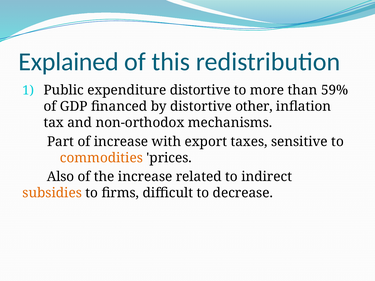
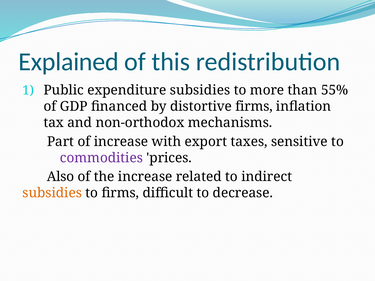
expenditure distortive: distortive -> subsidies (200, 90)
59%: 59% -> 55% (335, 90)
distortive other: other -> firms (254, 107)
commodities colour: orange -> purple (101, 158)
